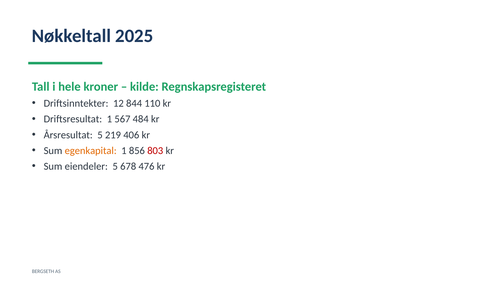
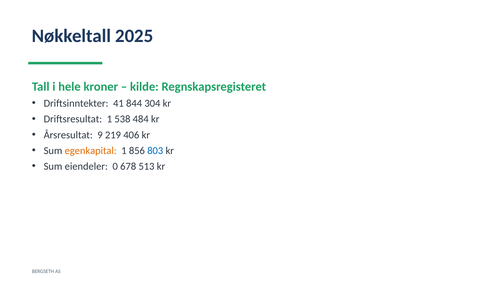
12: 12 -> 41 (118, 103)
110: 110 -> 304 (152, 103)
567: 567 -> 538 (122, 119)
Årsresultat 5: 5 -> 9 (100, 135)
803 colour: red -> blue (155, 150)
eiendeler 5: 5 -> 0 (115, 166)
476: 476 -> 513 (146, 166)
